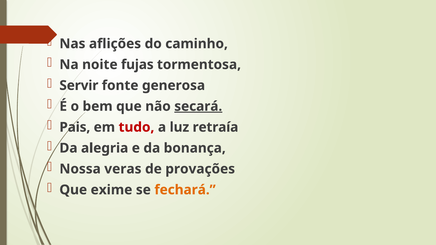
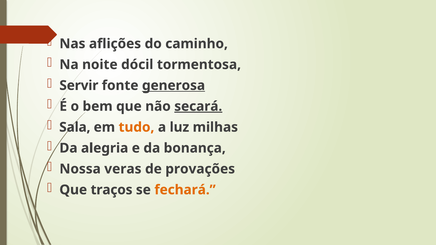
fujas: fujas -> dócil (137, 65)
generosa underline: none -> present (174, 86)
Pais: Pais -> Sala (75, 127)
tudo colour: red -> orange (136, 127)
retraía: retraía -> milhas (215, 127)
exime: exime -> traços (112, 190)
